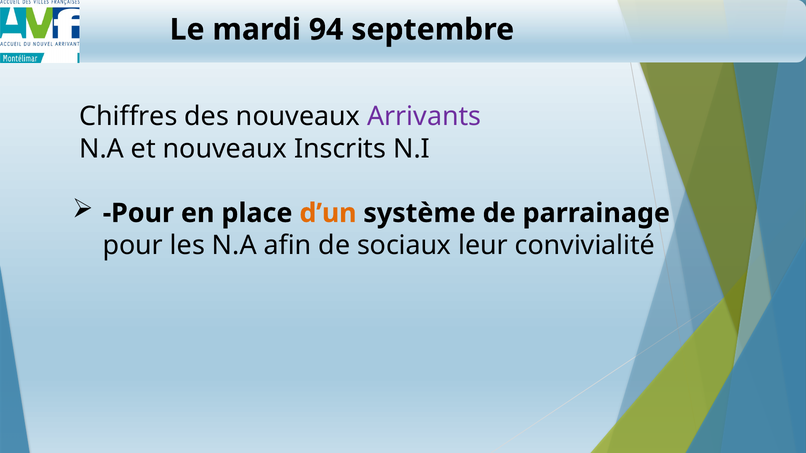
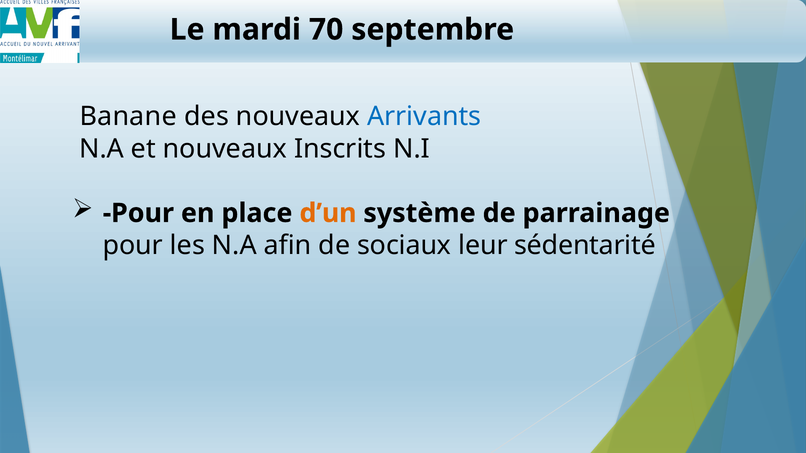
94: 94 -> 70 (326, 30)
Chiffres: Chiffres -> Banane (128, 117)
Arrivants colour: purple -> blue (424, 117)
convivialité: convivialité -> sédentarité (585, 246)
